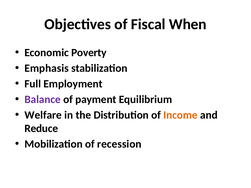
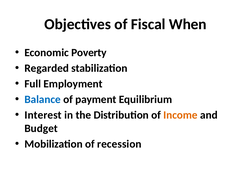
Emphasis: Emphasis -> Regarded (47, 68)
Balance colour: purple -> blue (43, 100)
Welfare: Welfare -> Interest (43, 115)
Reduce: Reduce -> Budget (41, 129)
